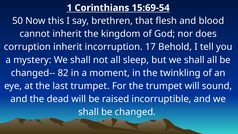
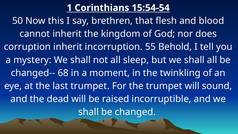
15:69-54: 15:69-54 -> 15:54-54 (151, 8)
17: 17 -> 55 (150, 47)
82: 82 -> 68 (63, 73)
